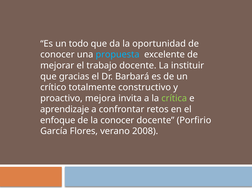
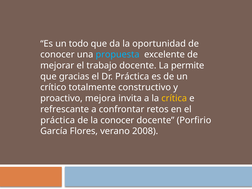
instituir: instituir -> permite (188, 66)
Dr Barbará: Barbará -> Práctica (132, 76)
crítica colour: light green -> yellow (174, 98)
aprendizaje: aprendizaje -> refrescante (65, 109)
enfoque: enfoque -> práctica (58, 120)
